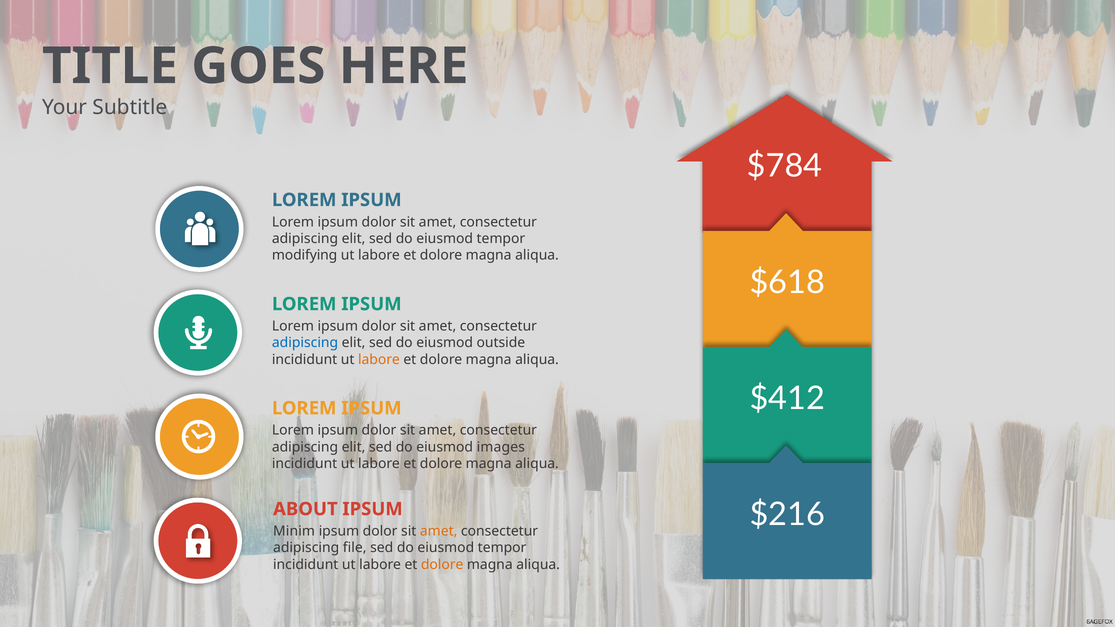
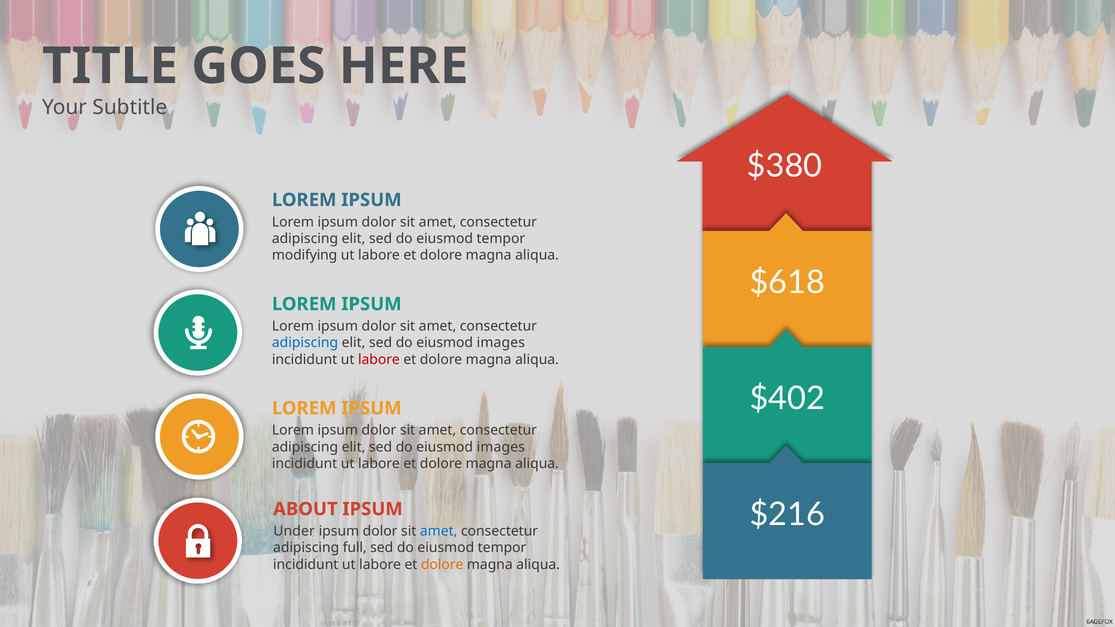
$784: $784 -> $380 (785, 166)
outside: outside -> images (501, 343)
labore colour: orange -> red (379, 360)
$412: $412 -> $402 (787, 399)
Minim: Minim -> Under (294, 531)
amet colour: orange -> blue (439, 531)
file: file -> full (355, 548)
